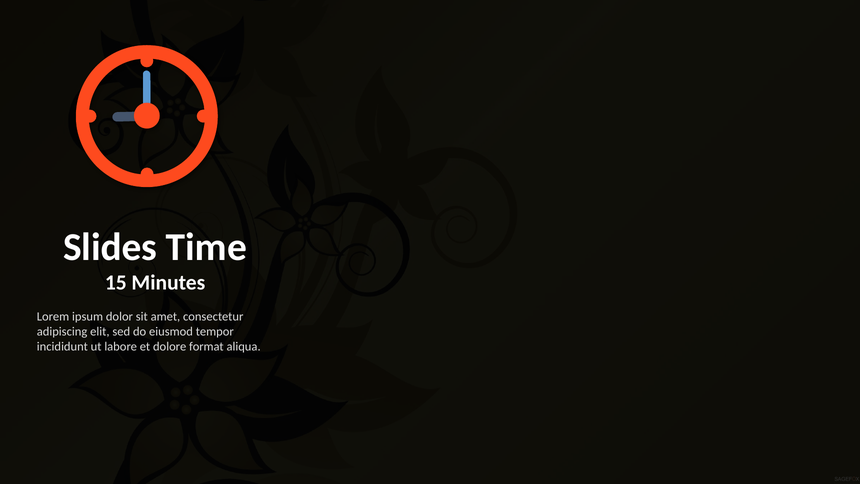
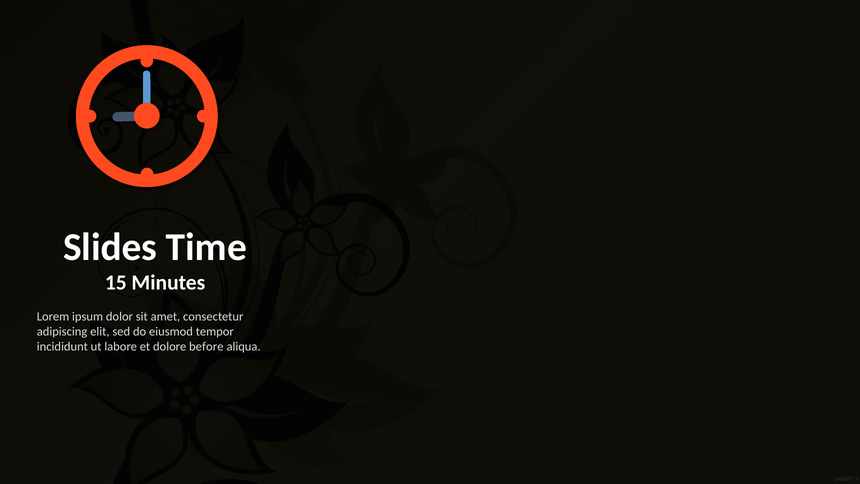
format: format -> before (206, 346)
